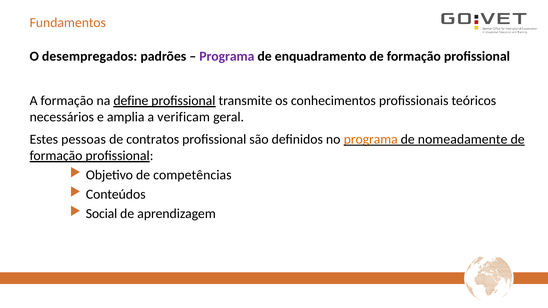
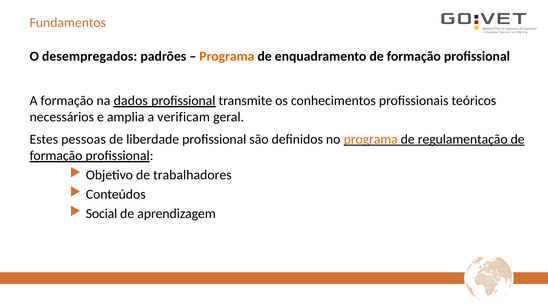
Programa colour: purple -> orange (227, 56)
define: define -> dados (131, 101)
contratos: contratos -> liberdade (153, 139)
nomeadamente: nomeadamente -> regulamentação (463, 139)
competências: competências -> trabalhadores (192, 175)
